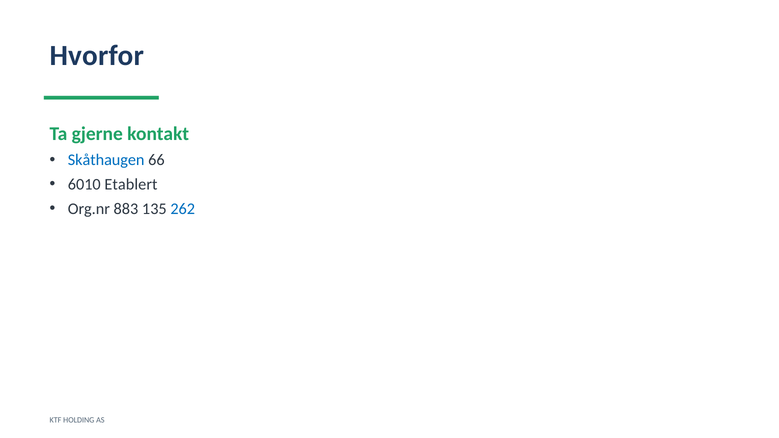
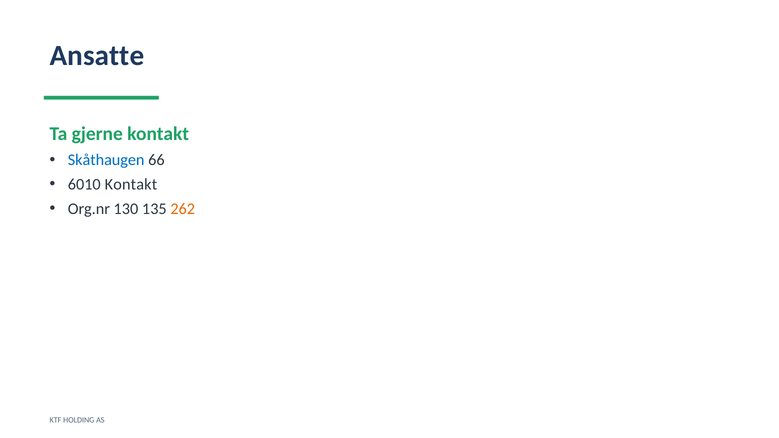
Hvorfor: Hvorfor -> Ansatte (97, 56)
6010 Etablert: Etablert -> Kontakt (131, 185)
883: 883 -> 130 (126, 209)
262 colour: blue -> orange (183, 209)
